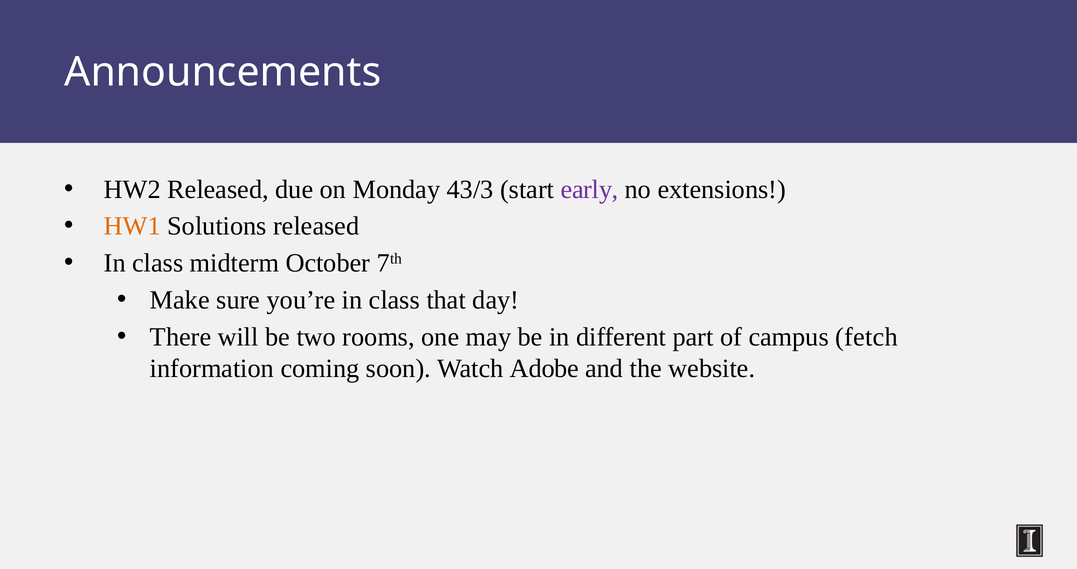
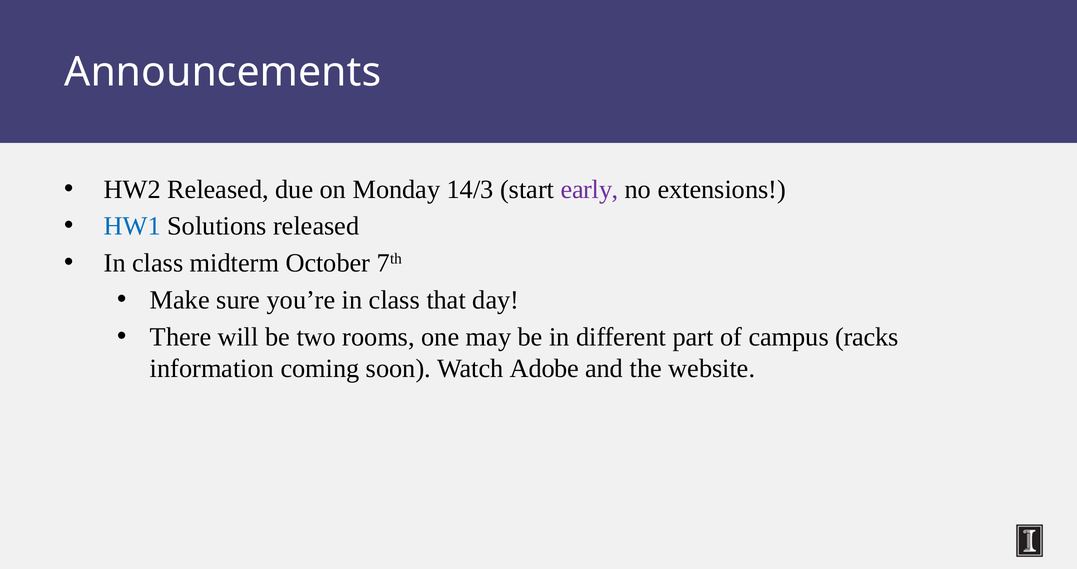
43/3: 43/3 -> 14/3 (470, 189)
HW1 colour: orange -> blue (132, 226)
fetch: fetch -> racks (867, 337)
